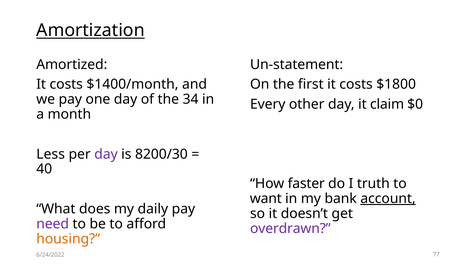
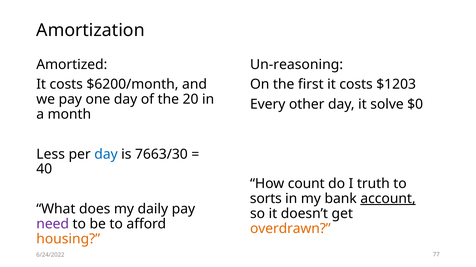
Amortization underline: present -> none (91, 30)
Un-statement: Un-statement -> Un-reasoning (297, 65)
$1800: $1800 -> $1203 (396, 85)
$1400/month: $1400/month -> $6200/month (132, 85)
34: 34 -> 20 (191, 100)
claim: claim -> solve (387, 105)
day colour: purple -> blue (106, 155)
8200/30: 8200/30 -> 7663/30 (161, 155)
faster: faster -> count (306, 184)
want: want -> sorts (266, 199)
overdrawn colour: purple -> orange (290, 229)
